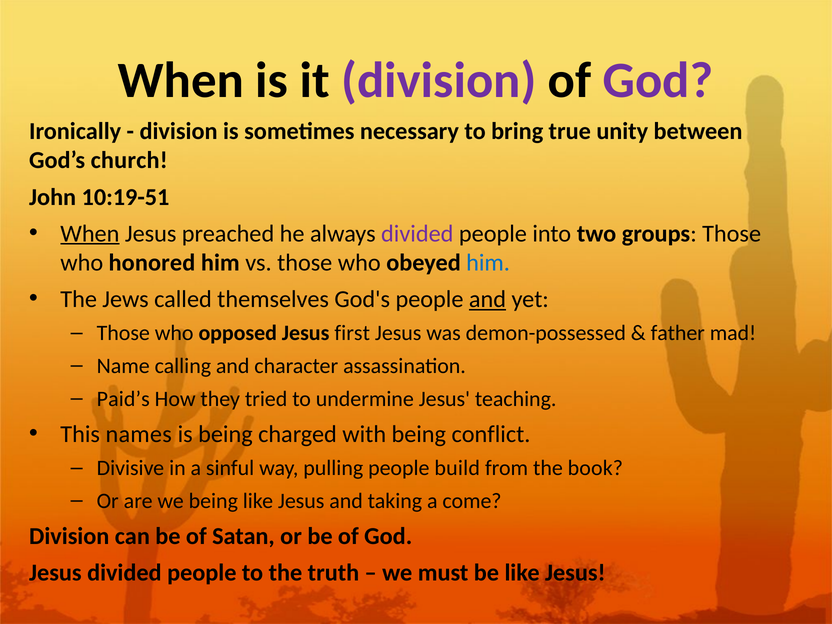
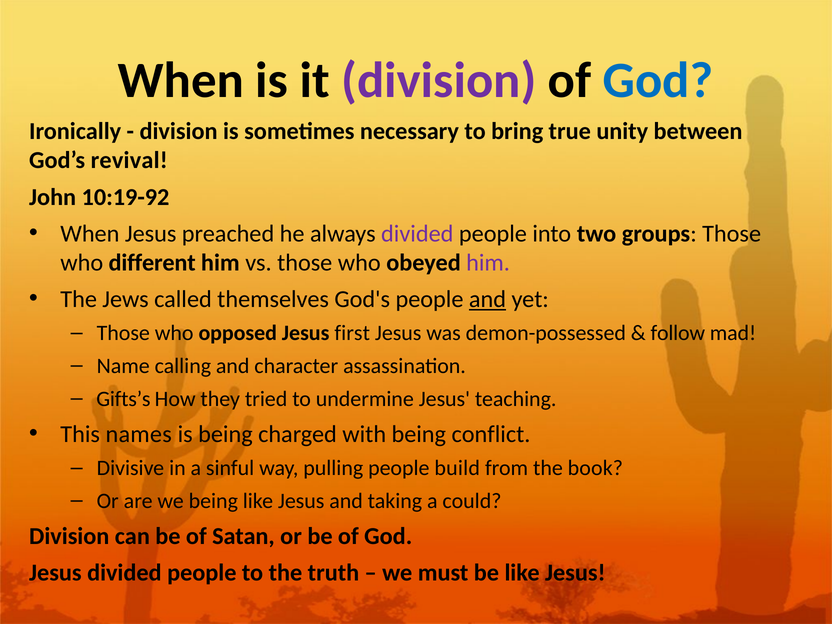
God colour: purple -> blue (658, 81)
church: church -> revival (129, 160)
10:19-51: 10:19-51 -> 10:19-92 (125, 197)
When underline: present -> none (90, 234)
honored: honored -> different (152, 263)
him colour: blue -> purple (488, 263)
father: father -> follow (678, 333)
Paid’s: Paid’s -> Gifts’s (123, 399)
come: come -> could (472, 501)
